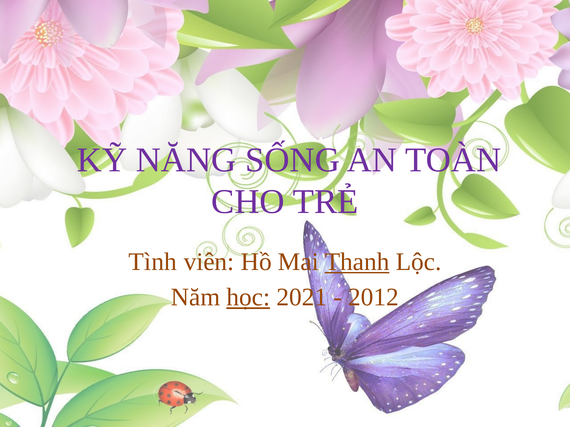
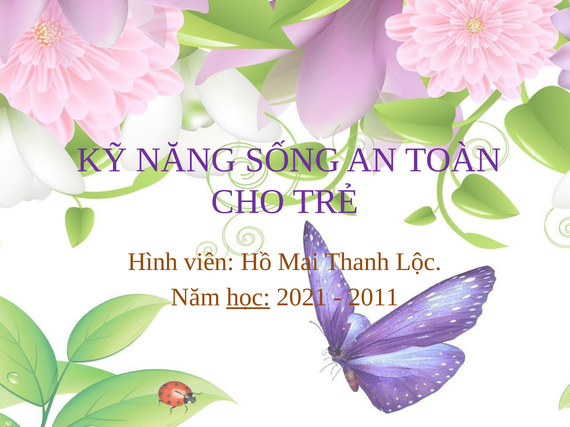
Tình: Tình -> Hình (153, 262)
Thanh underline: present -> none (357, 262)
2012: 2012 -> 2011 (374, 298)
